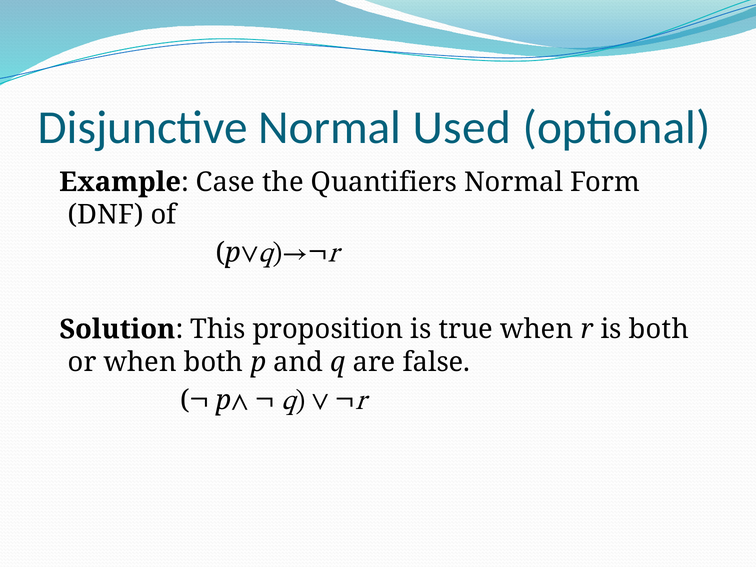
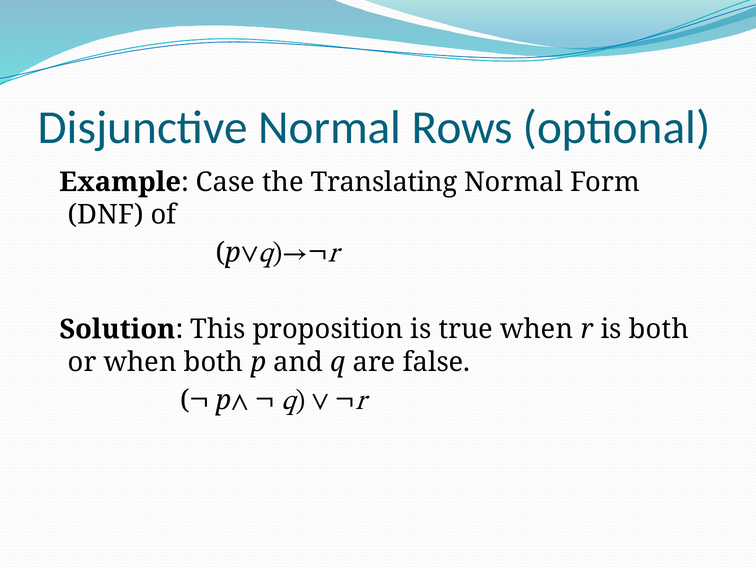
Used: Used -> Rows (462, 128)
Quantifiers: Quantifiers -> Translating (384, 182)
